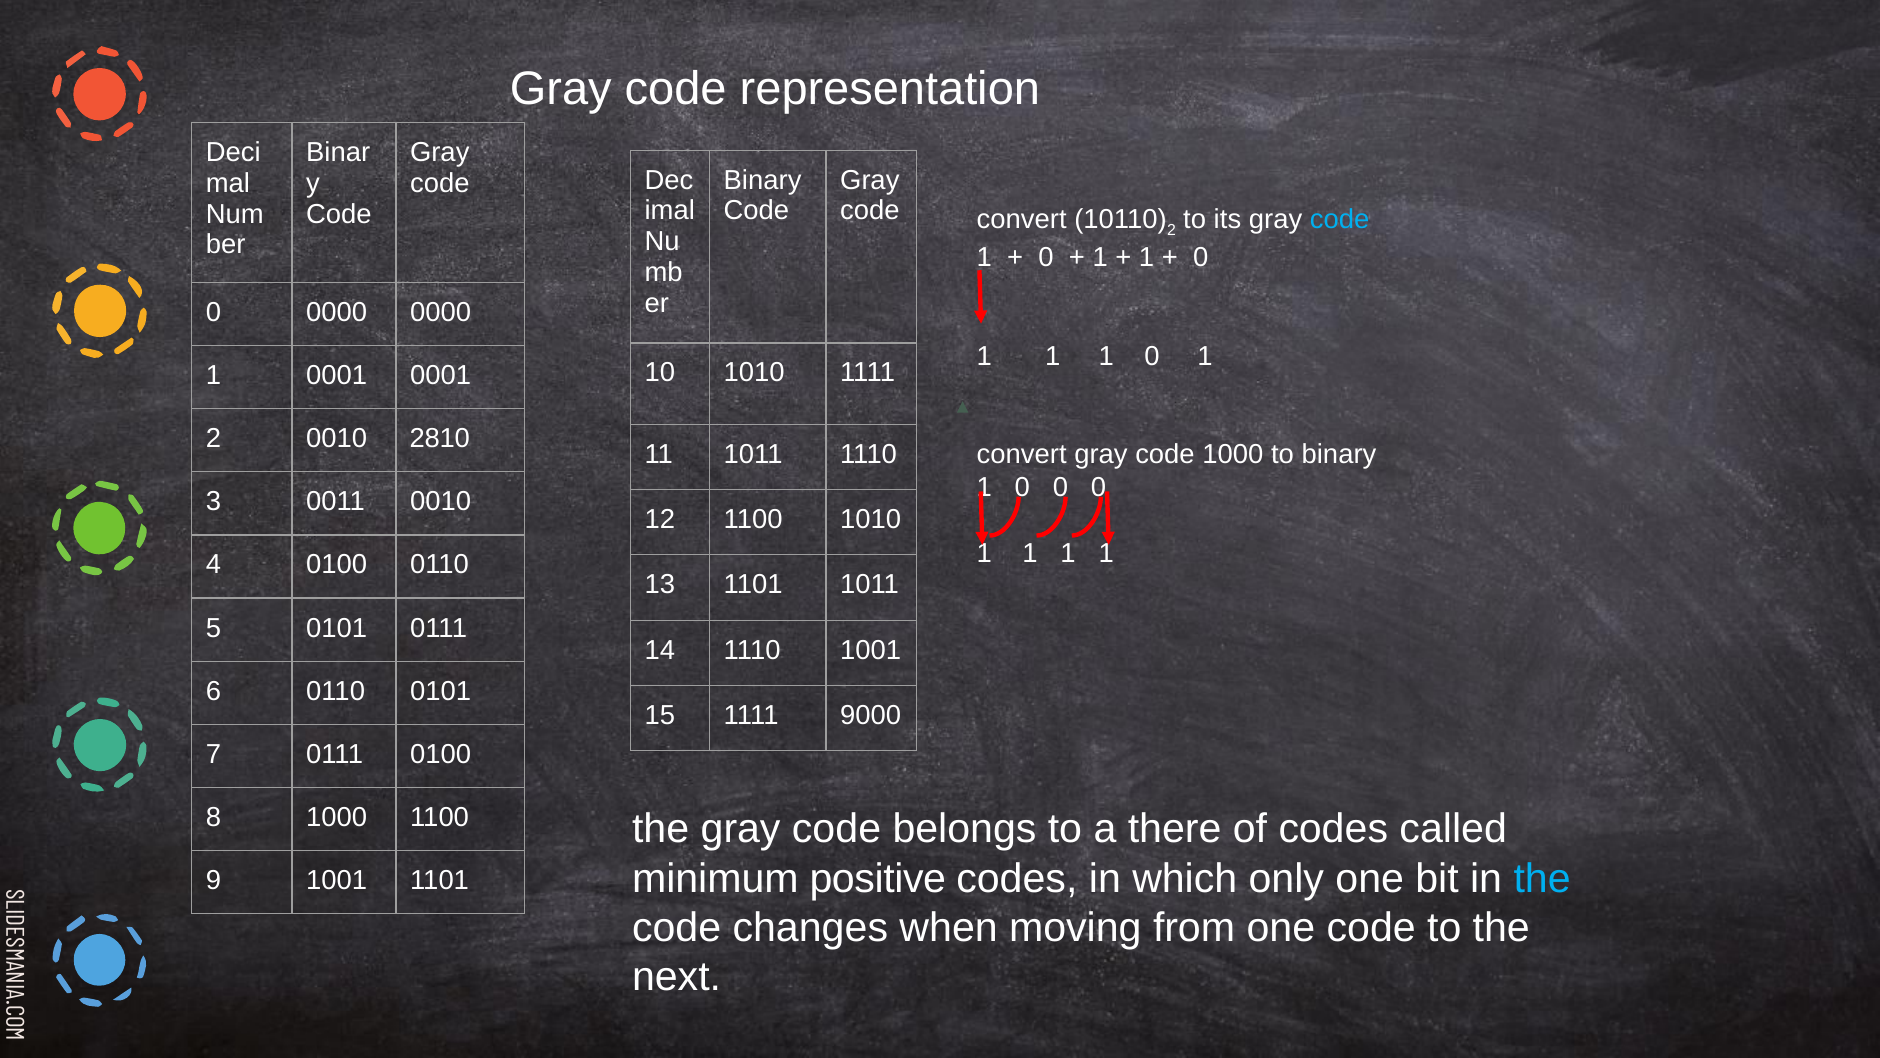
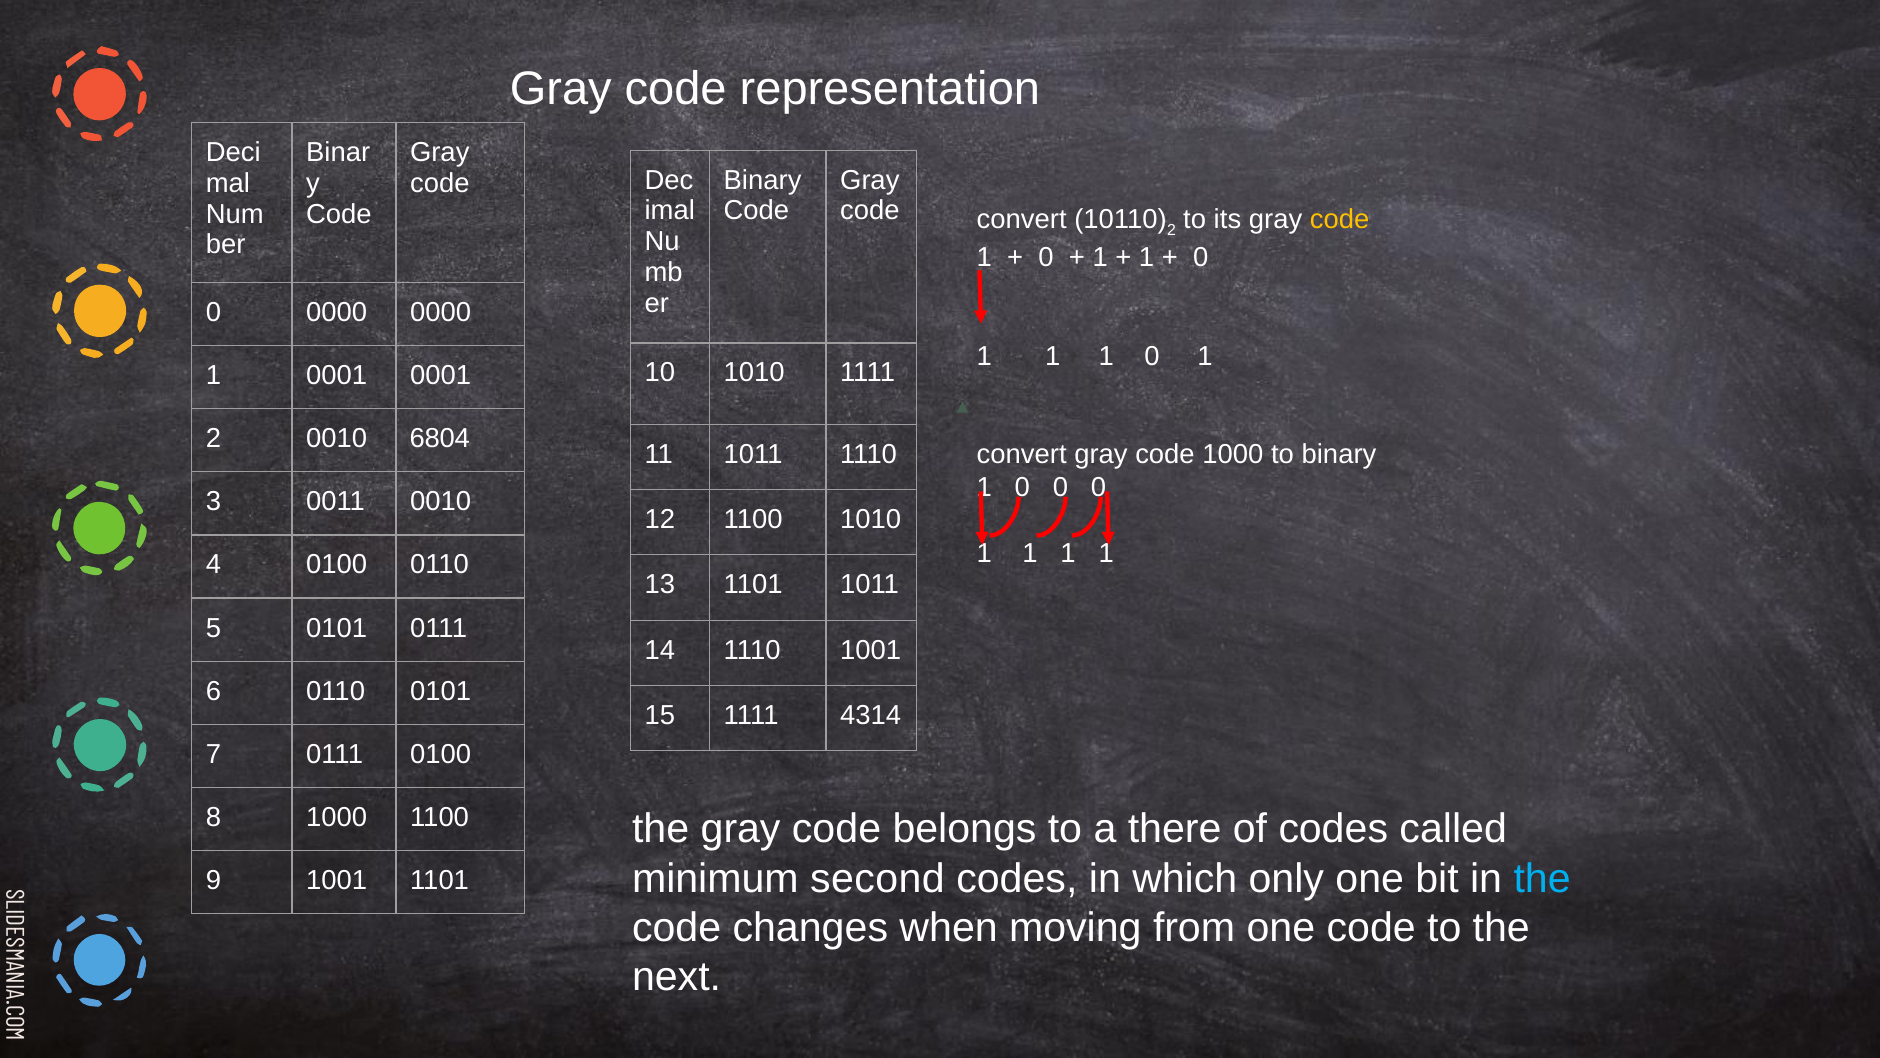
code colour: light blue -> yellow (1340, 220)
2810: 2810 -> 6804 (440, 438)
9000: 9000 -> 4314 (871, 715)
positive: positive -> second (877, 878)
